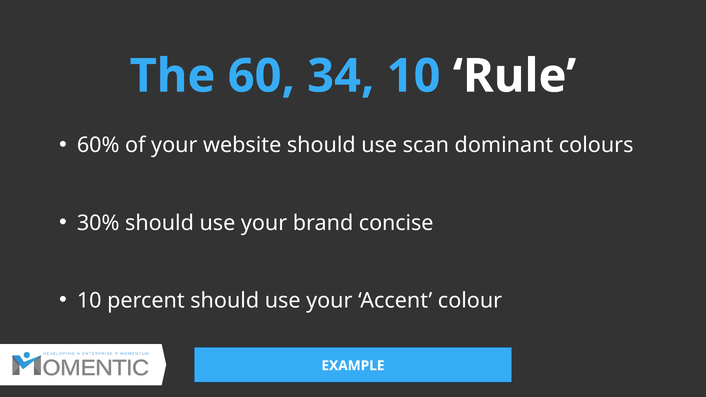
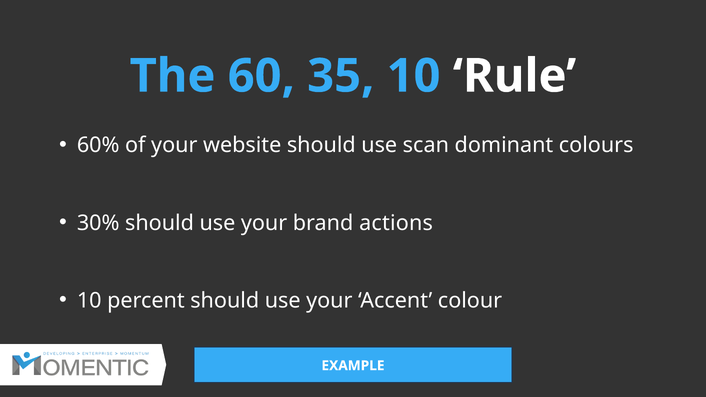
34: 34 -> 35 (341, 76)
concise: concise -> actions (396, 223)
